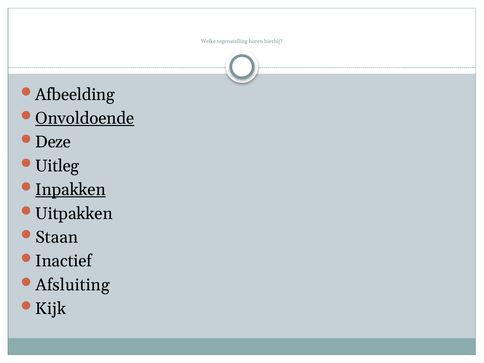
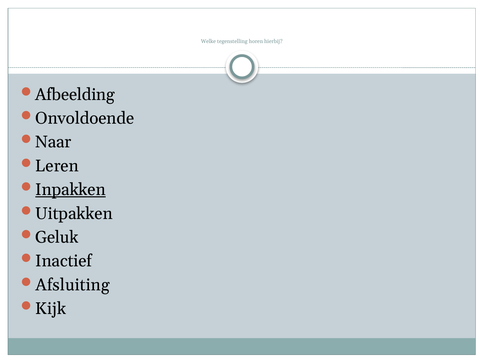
Onvoldoende underline: present -> none (85, 118)
Deze: Deze -> Naar (53, 142)
Uitleg: Uitleg -> Leren (57, 166)
Staan: Staan -> Geluk (57, 237)
